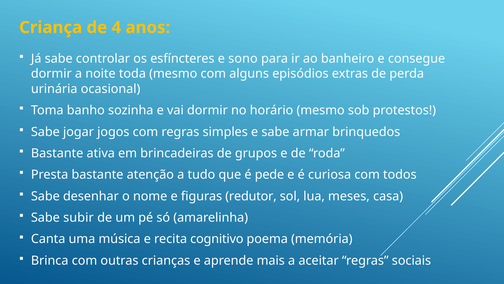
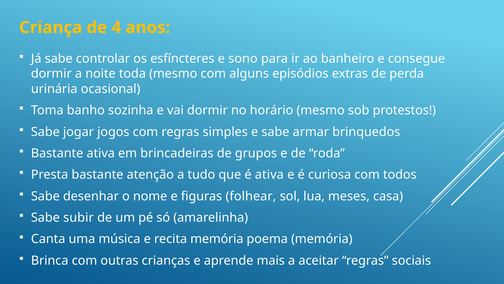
é pede: pede -> ativa (269, 174)
redutor: redutor -> folhear (251, 196)
recita cognitivo: cognitivo -> memória (217, 239)
